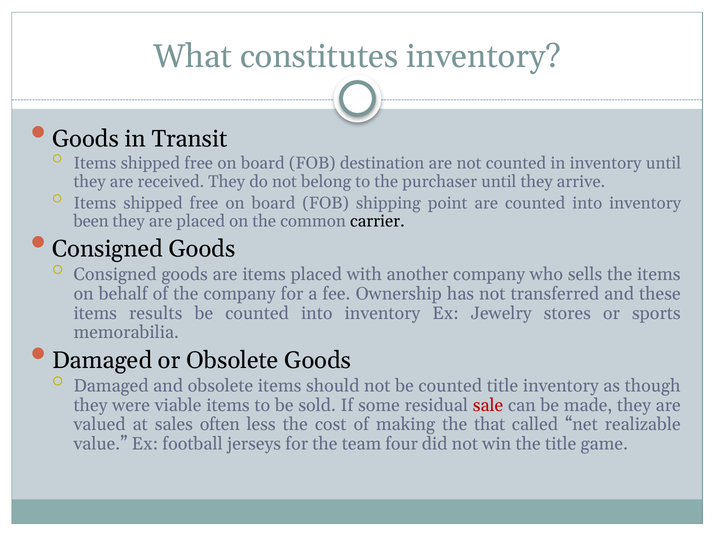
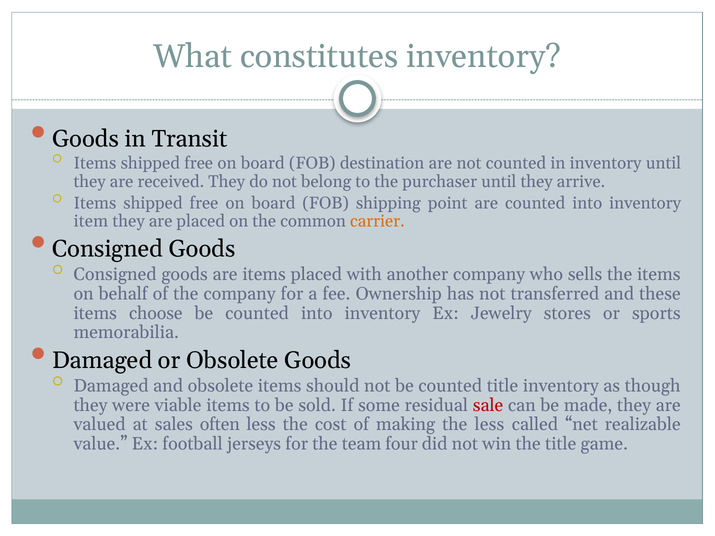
been: been -> item (91, 221)
carrier colour: black -> orange (377, 221)
results: results -> choose (156, 313)
the that: that -> less (489, 425)
